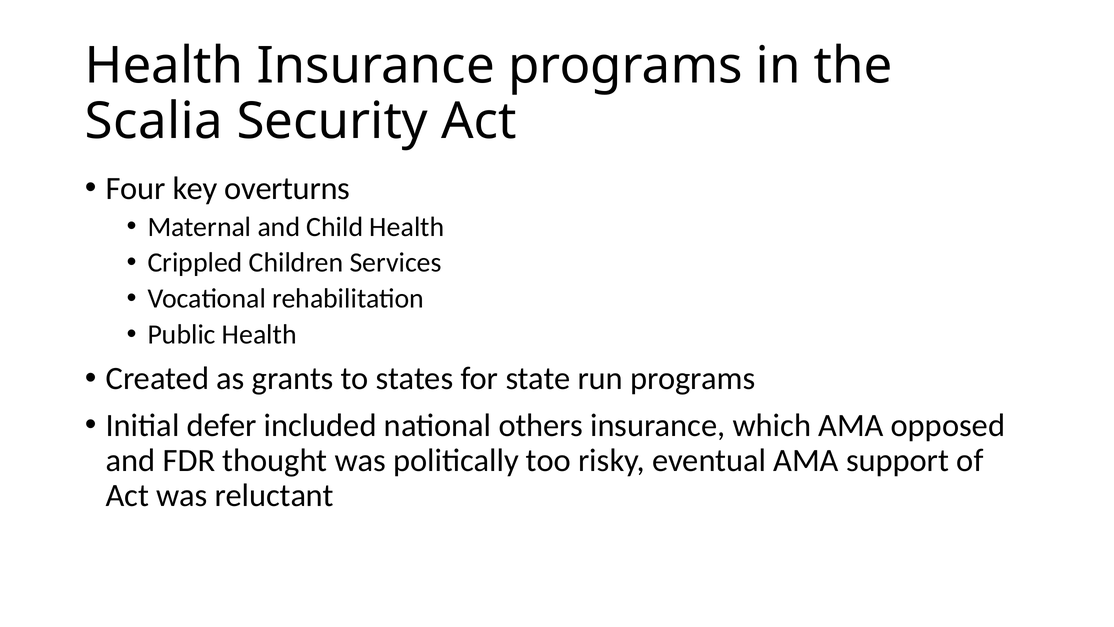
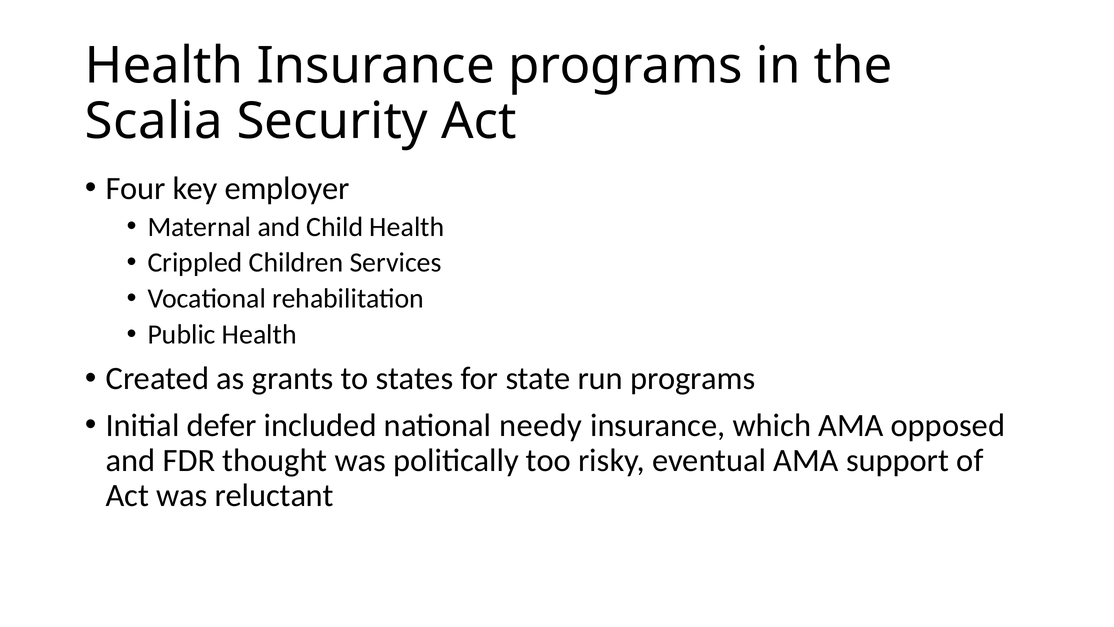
overturns: overturns -> employer (287, 188)
others: others -> needy (541, 425)
